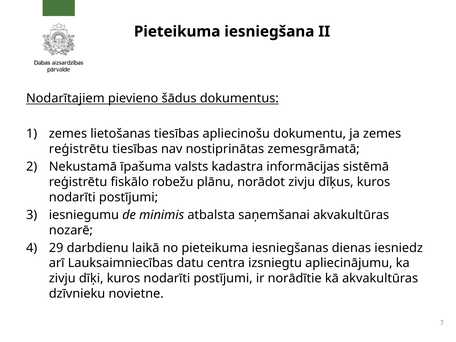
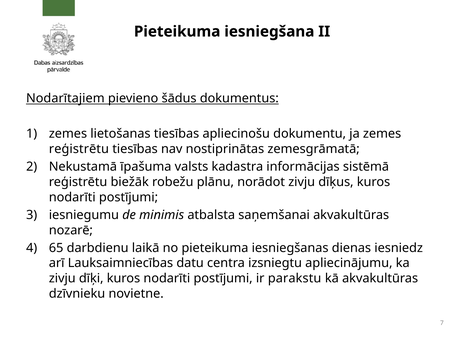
fiskālo: fiskālo -> biežāk (130, 182)
29: 29 -> 65 (56, 248)
norādītie: norādītie -> parakstu (295, 278)
